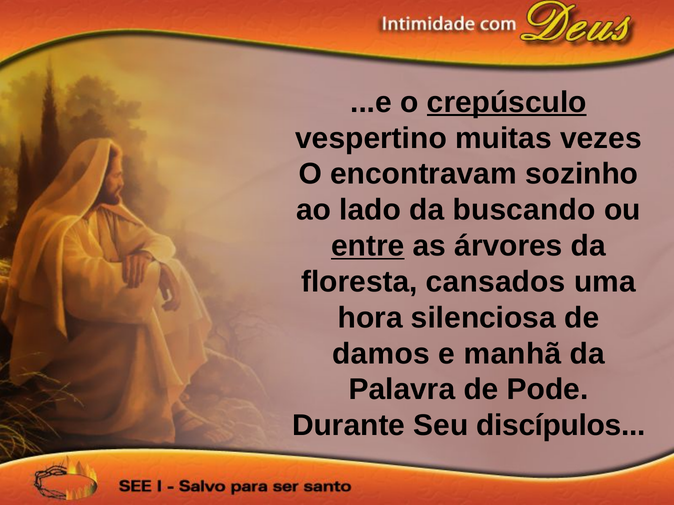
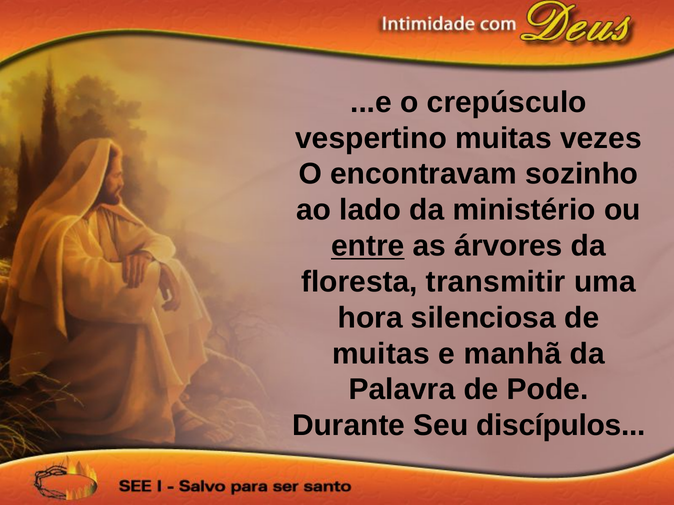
crepúsculo underline: present -> none (507, 102)
buscando: buscando -> ministério (524, 210)
cansados: cansados -> transmitir (496, 282)
damos: damos -> muitas (381, 354)
